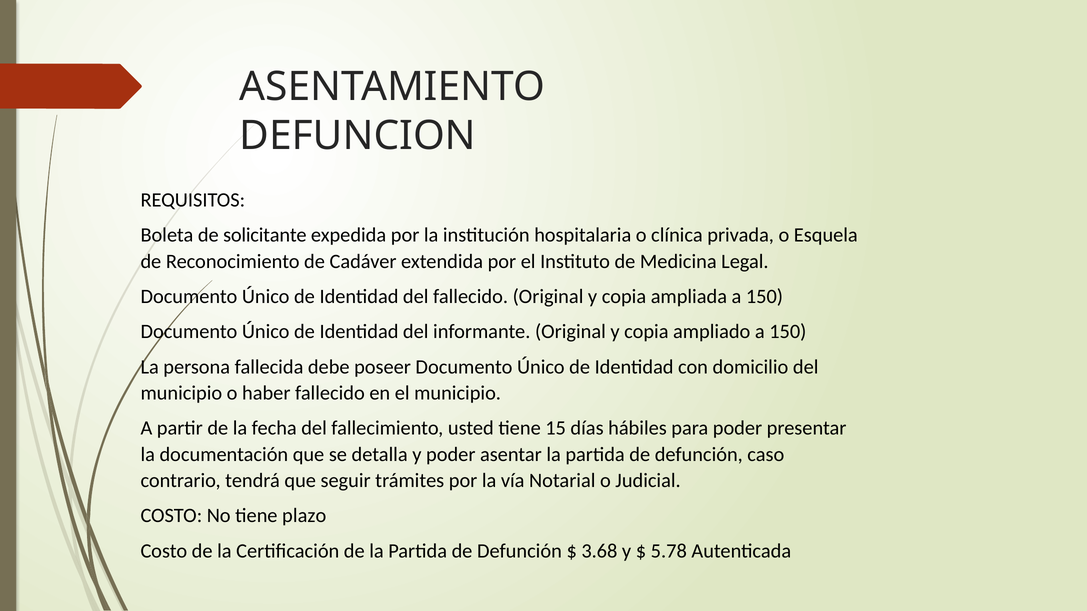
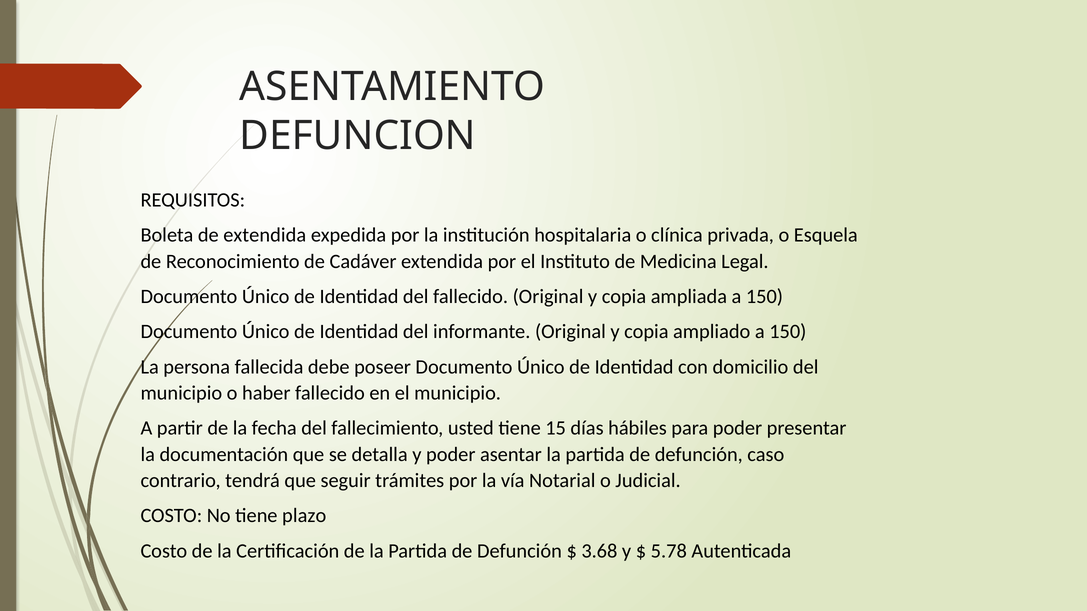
de solicitante: solicitante -> extendida (265, 235)
